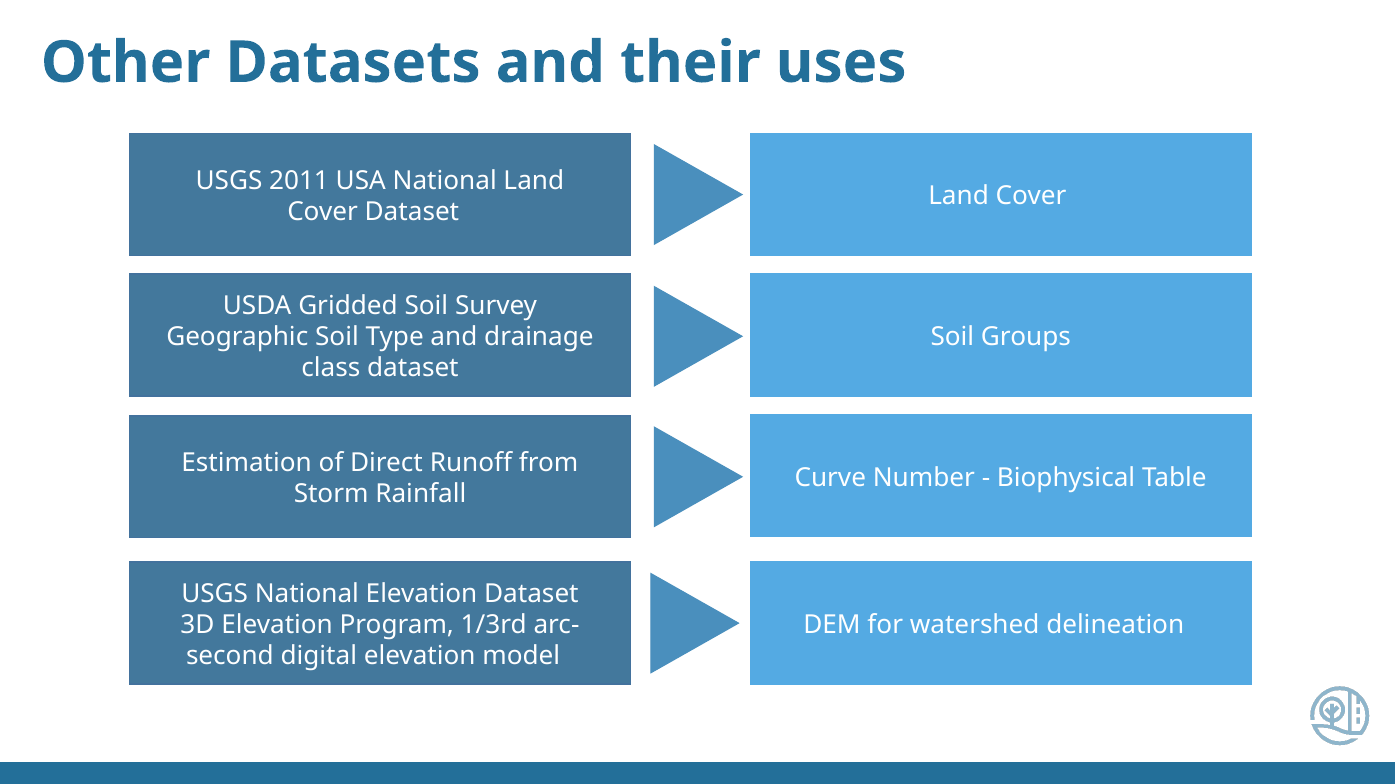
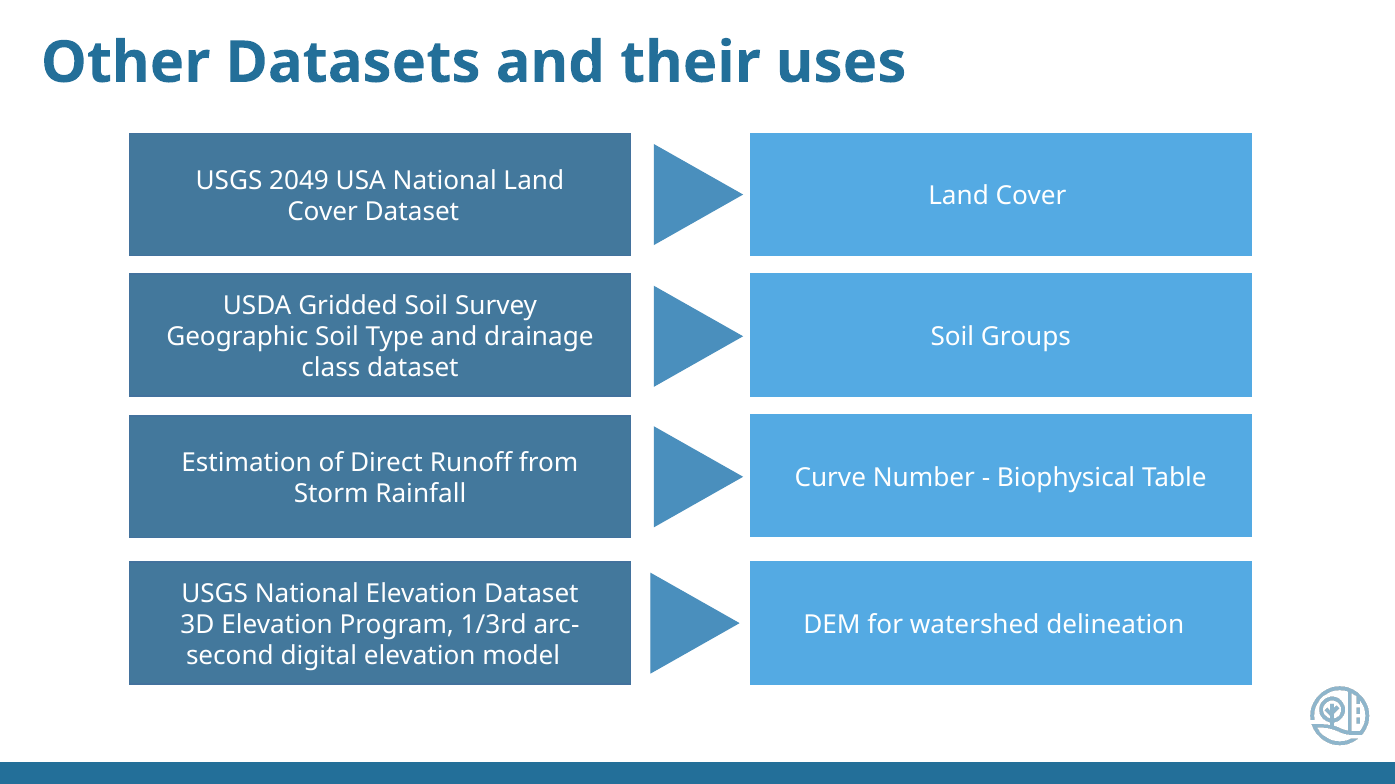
2011: 2011 -> 2049 (299, 181)
